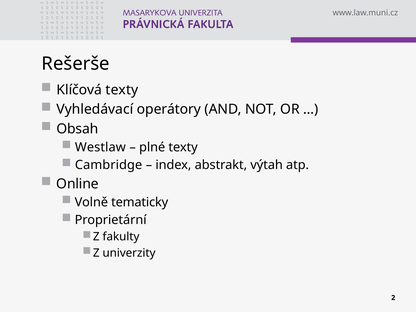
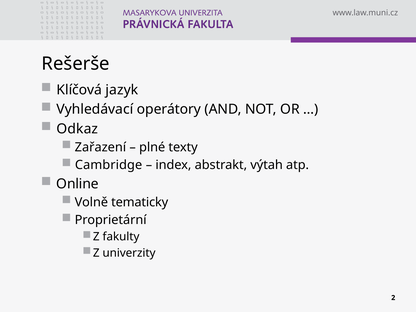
Klíčová texty: texty -> jazyk (122, 90)
Obsah: Obsah -> Odkaz (77, 129)
Westlaw: Westlaw -> Zařazení (100, 147)
